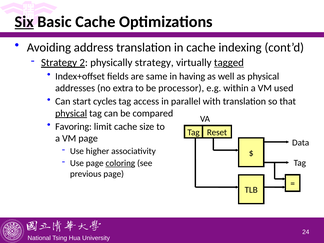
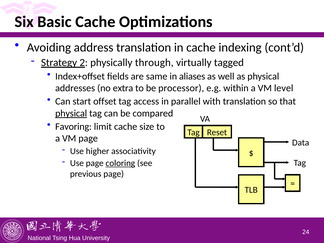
Six underline: present -> none (24, 22)
physically strategy: strategy -> through (154, 63)
tagged underline: present -> none (229, 63)
having: having -> aliases (192, 76)
used: used -> level (284, 88)
cycles: cycles -> offset (105, 101)
